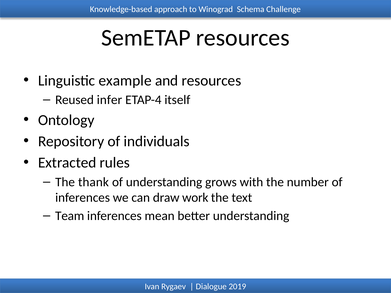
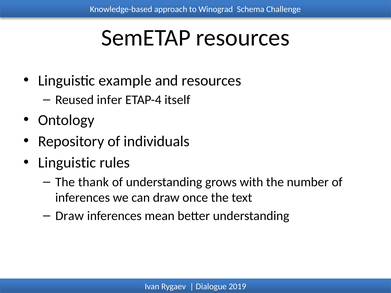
Extracted: Extracted -> Linguistic (67, 163)
work: work -> once (195, 198)
Team: Team -> Draw (70, 216)
